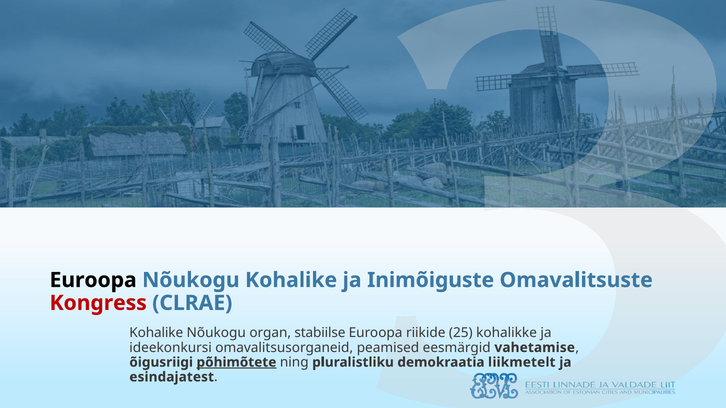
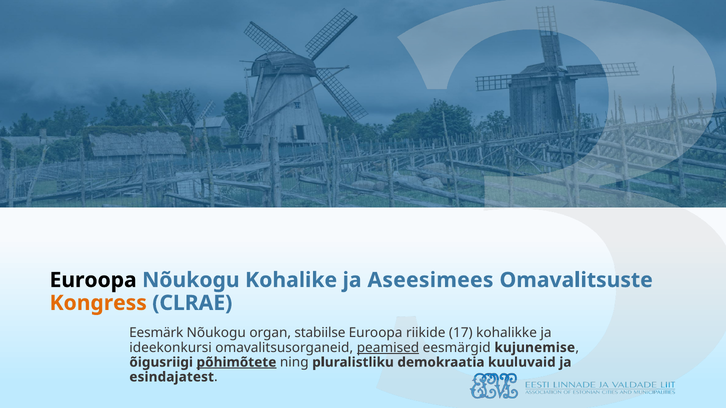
Inimõiguste: Inimõiguste -> Aseesimees (430, 280)
Kongress colour: red -> orange (98, 303)
Kohalike: Kohalike -> Eesmärk (156, 333)
25: 25 -> 17 (461, 333)
peamised underline: none -> present (388, 348)
vahetamise: vahetamise -> kujunemise (535, 348)
liikmetelt: liikmetelt -> kuuluvaid (522, 363)
